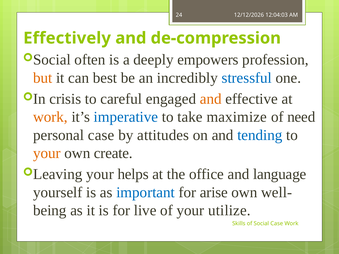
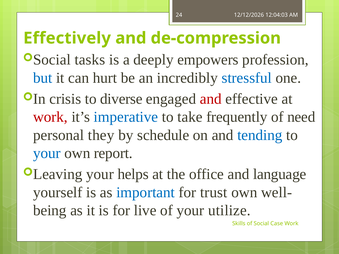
often: often -> tasks (90, 60)
but colour: orange -> blue (43, 78)
best: best -> hurt (105, 78)
careful: careful -> diverse (121, 99)
and colour: orange -> red (211, 99)
work colour: orange -> red (50, 117)
maximize: maximize -> frequently (237, 117)
personal case: case -> they (101, 135)
attitudes: attitudes -> schedule (163, 135)
your colour: orange -> blue (47, 153)
create: create -> report (113, 153)
arise: arise -> trust (214, 193)
